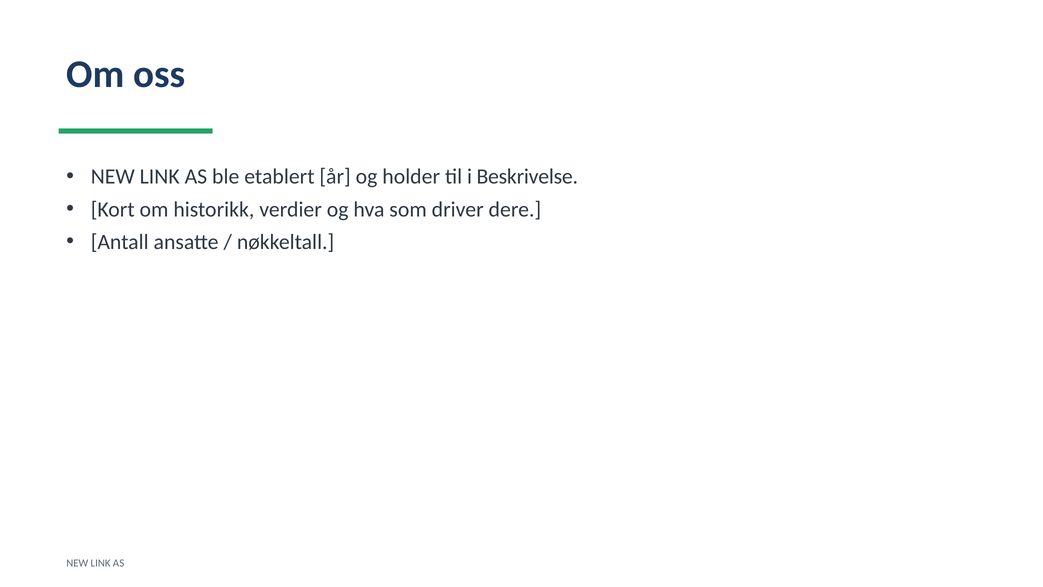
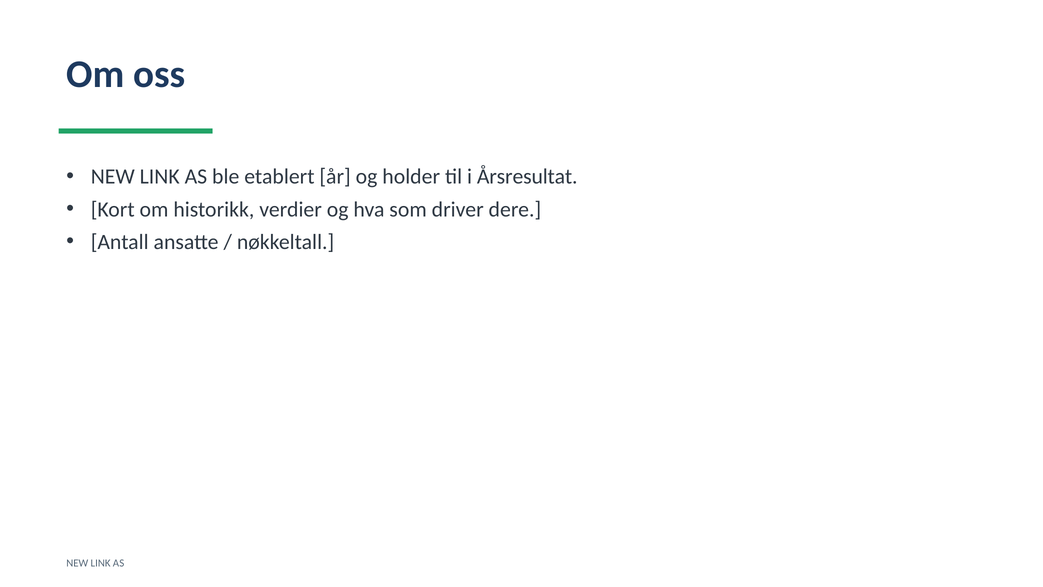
Beskrivelse: Beskrivelse -> Årsresultat (527, 177)
